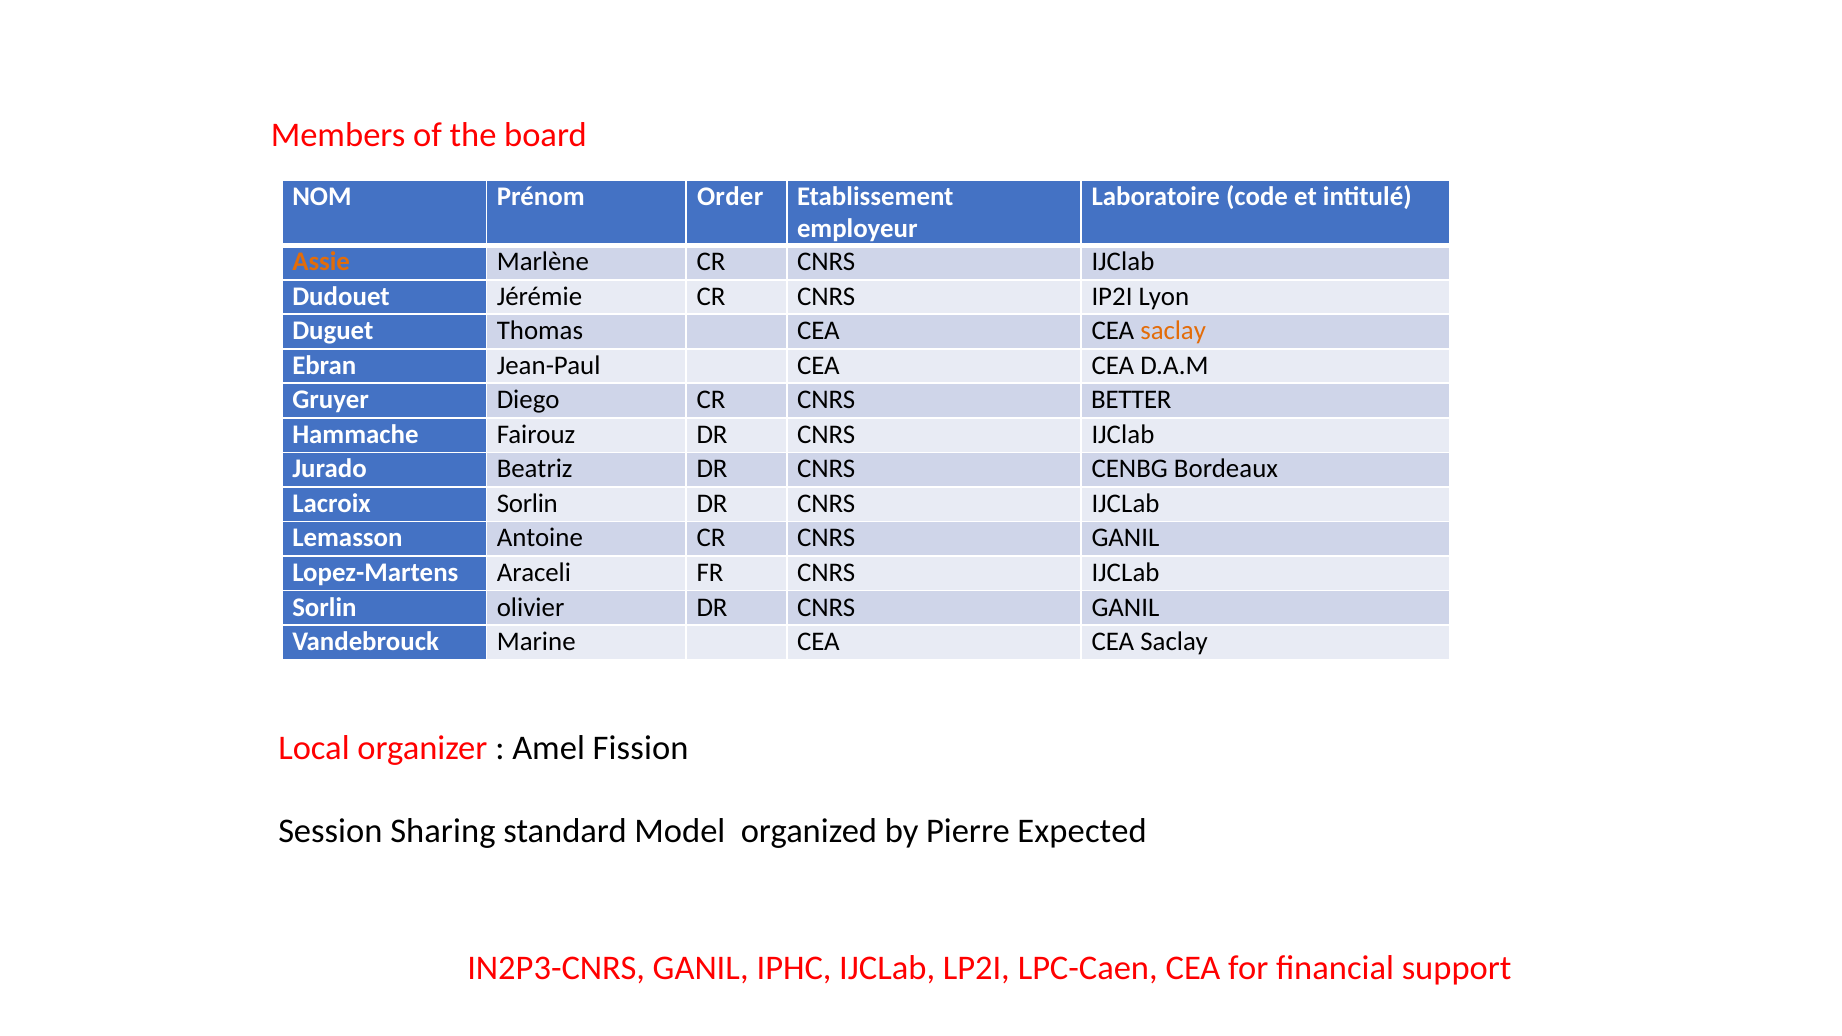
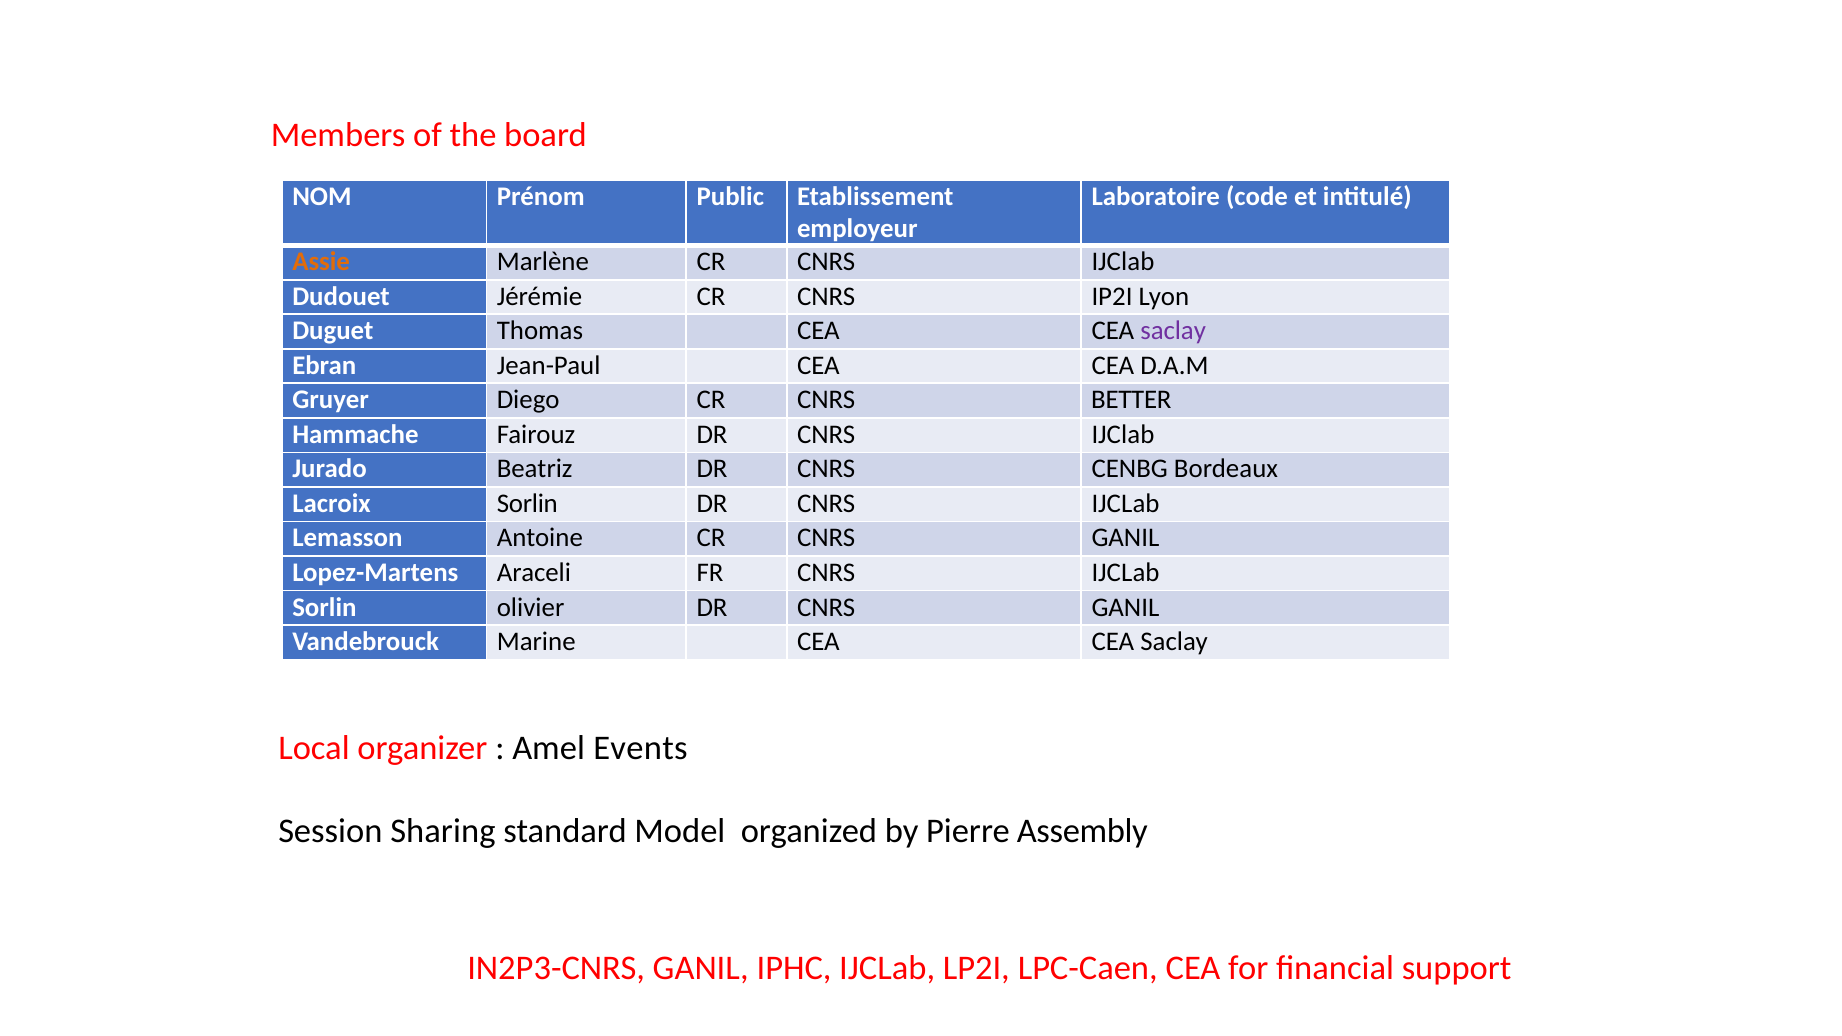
Order: Order -> Public (730, 196)
saclay colour: orange -> purple (1173, 331)
Fission: Fission -> Events (641, 748)
Expected: Expected -> Assembly (1082, 831)
